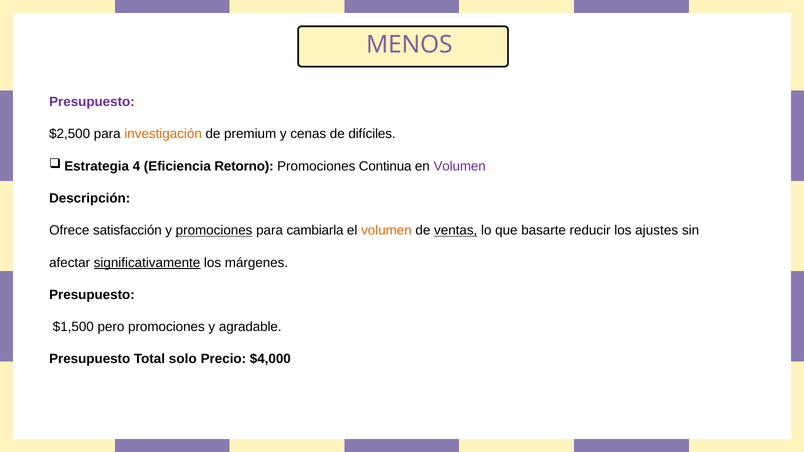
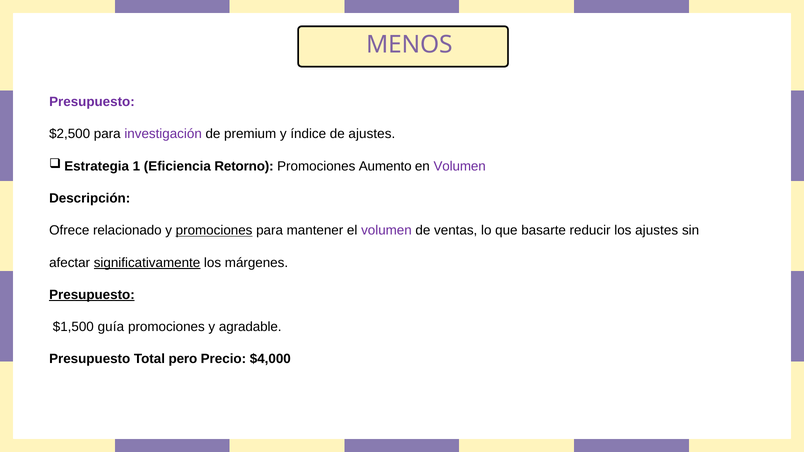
investigación colour: orange -> purple (163, 134)
cenas: cenas -> índice (308, 134)
de difíciles: difíciles -> ajustes (372, 134)
4: 4 -> 1 (136, 166)
Continua: Continua -> Aumento (385, 166)
satisfacción: satisfacción -> relacionado (127, 231)
cambiarla: cambiarla -> mantener (315, 231)
volumen colour: orange -> purple (386, 231)
ventas underline: present -> none (456, 231)
Presupuesto underline: none -> present (92, 295)
pero: pero -> guía (111, 327)
solo: solo -> pero (183, 359)
